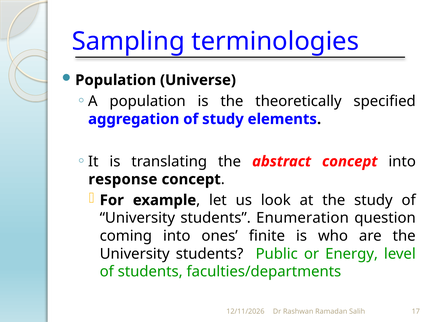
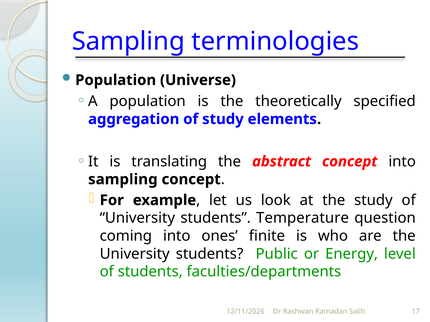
response: response -> sampling (123, 180)
Enumeration: Enumeration -> Temperature (303, 218)
